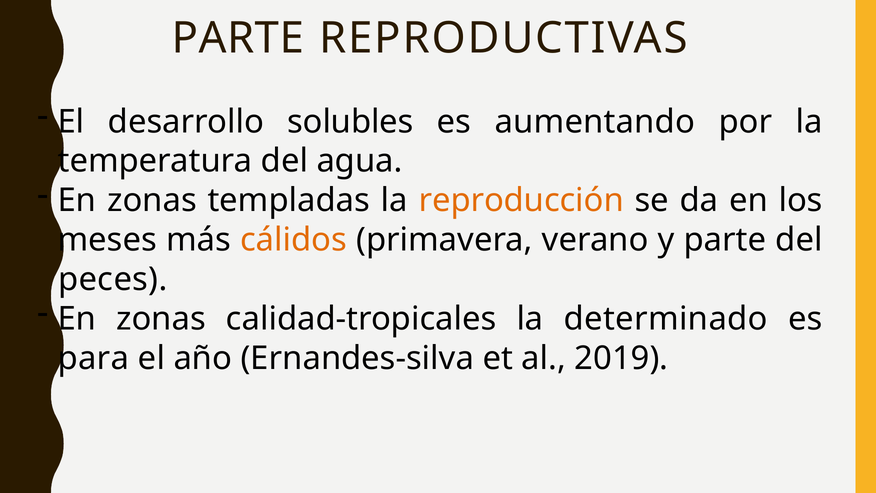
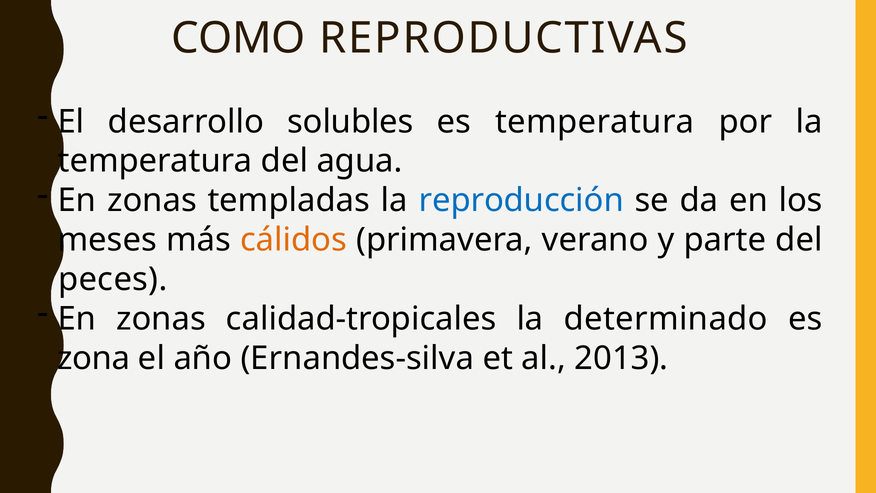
PARTE: PARTE -> COMO (238, 38)
es aumentando: aumentando -> temperatura (595, 122)
reproducción colour: orange -> blue (521, 200)
para: para -> zona (94, 358)
2019: 2019 -> 2013 (621, 358)
